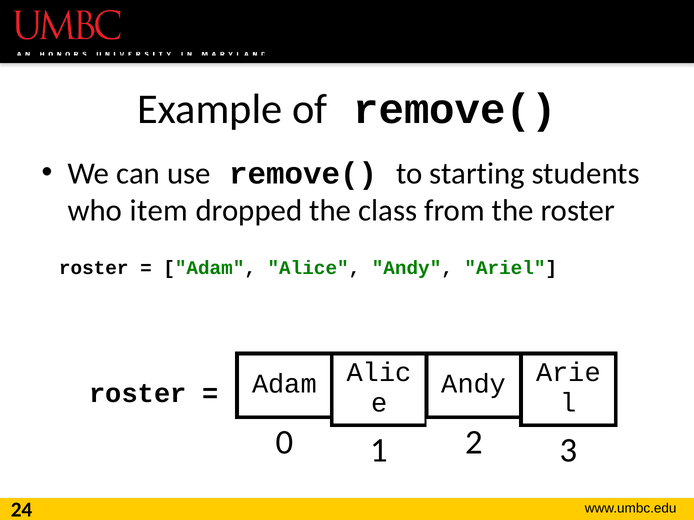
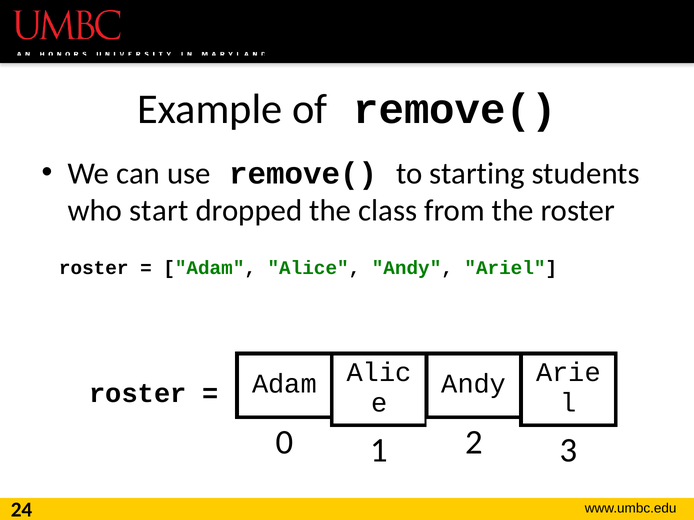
item: item -> start (159, 211)
